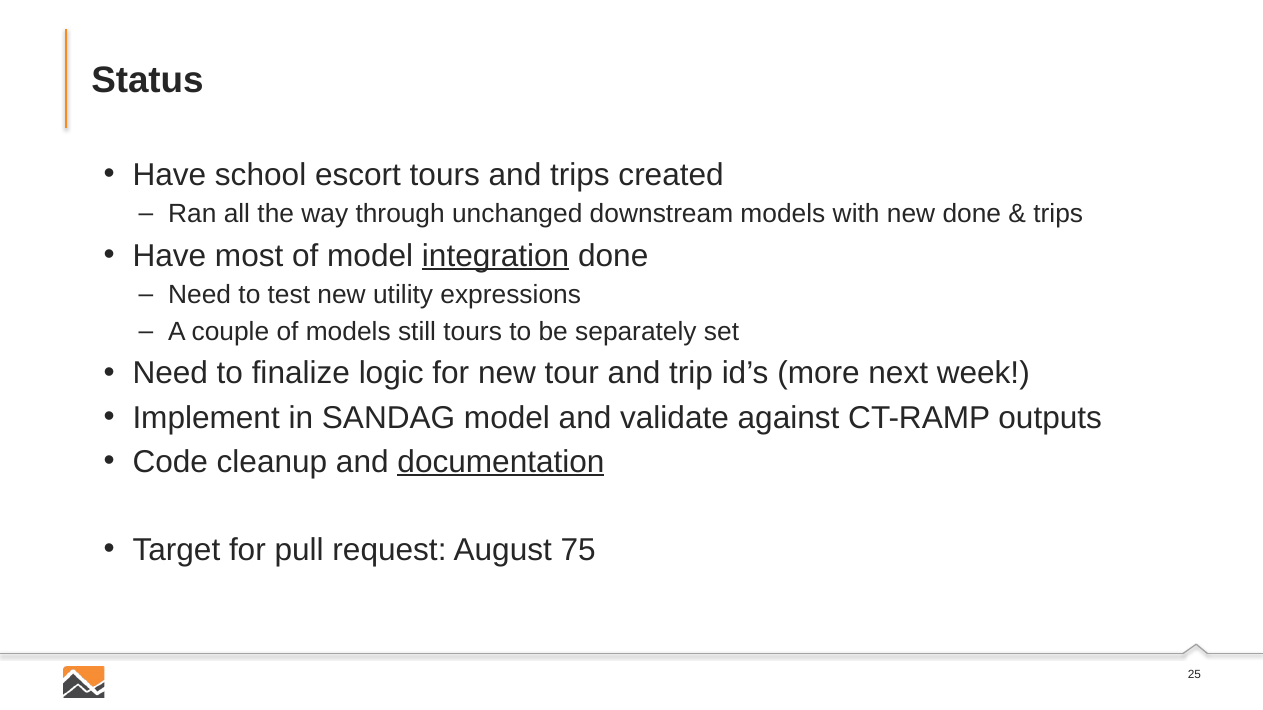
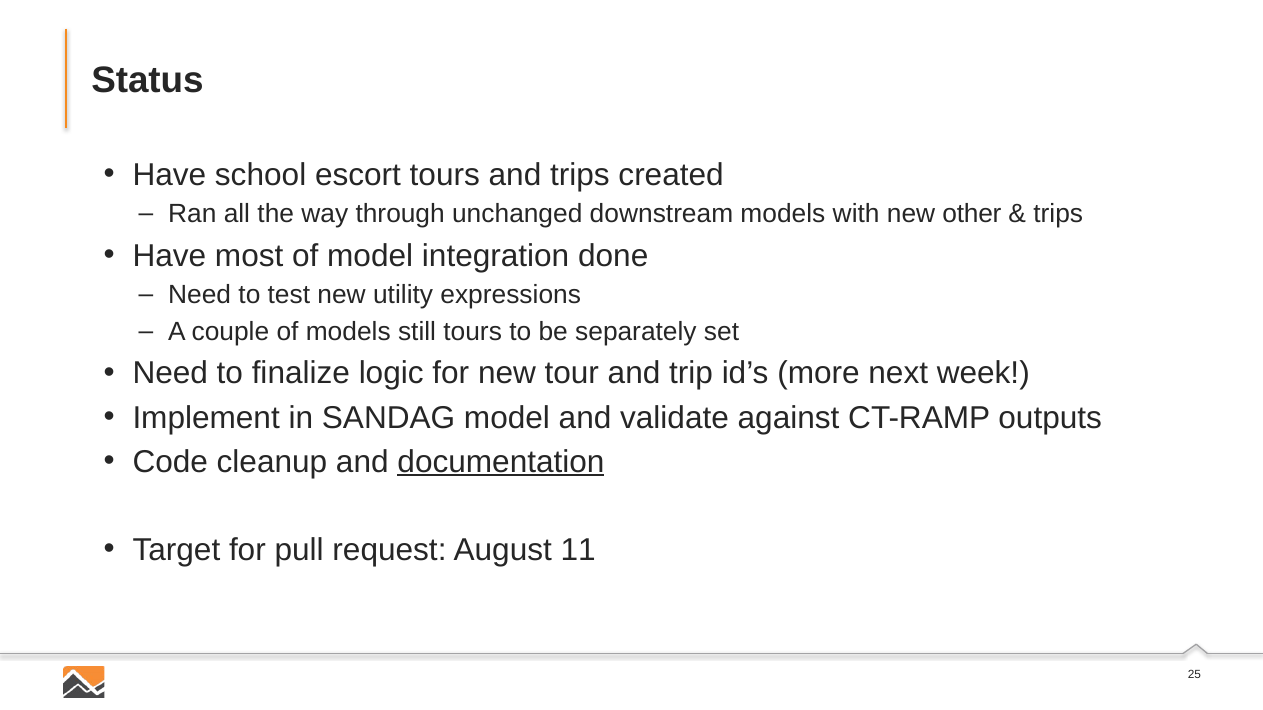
new done: done -> other (972, 214)
integration underline: present -> none (496, 256)
75: 75 -> 11 (578, 550)
